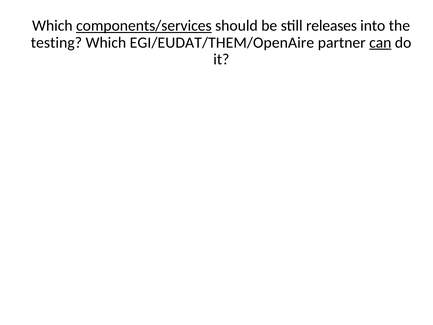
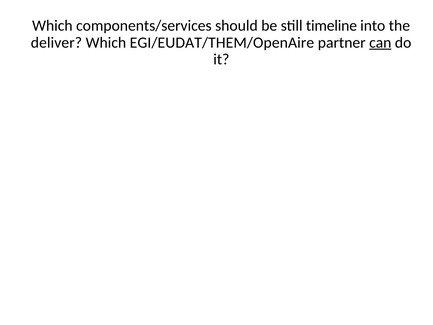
components/services underline: present -> none (144, 26)
releases: releases -> timeline (332, 26)
testing: testing -> deliver (56, 43)
